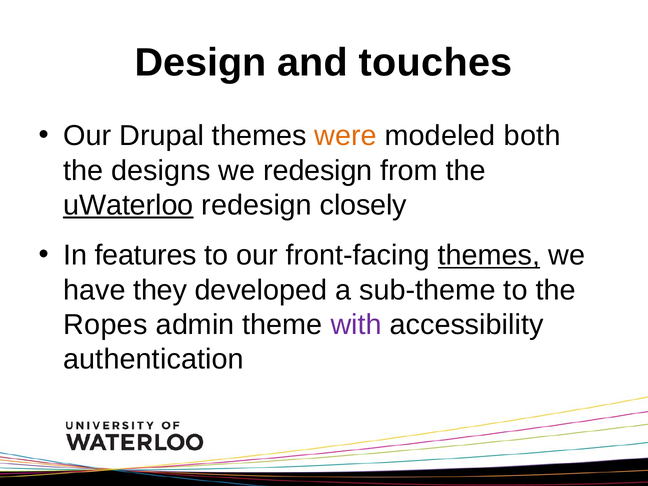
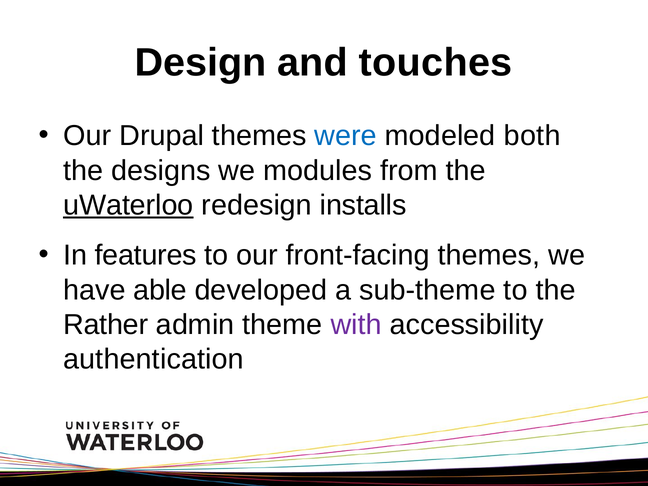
were colour: orange -> blue (346, 136)
we redesign: redesign -> modules (318, 171)
closely: closely -> installs (363, 205)
themes underline: present -> none (489, 255)
they: they -> able (160, 290)
Ropes: Ropes -> Rather (106, 325)
